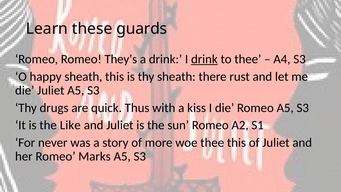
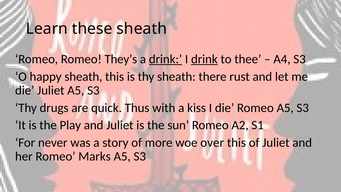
these guards: guards -> sheath (142, 29)
drink underline: none -> present (166, 59)
Like: Like -> Play (70, 125)
woe thee: thee -> over (212, 142)
